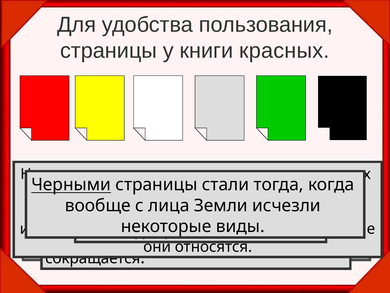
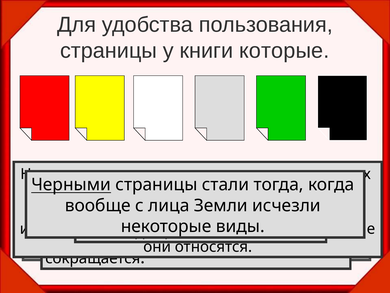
книги красных: красных -> которые (284, 51)
